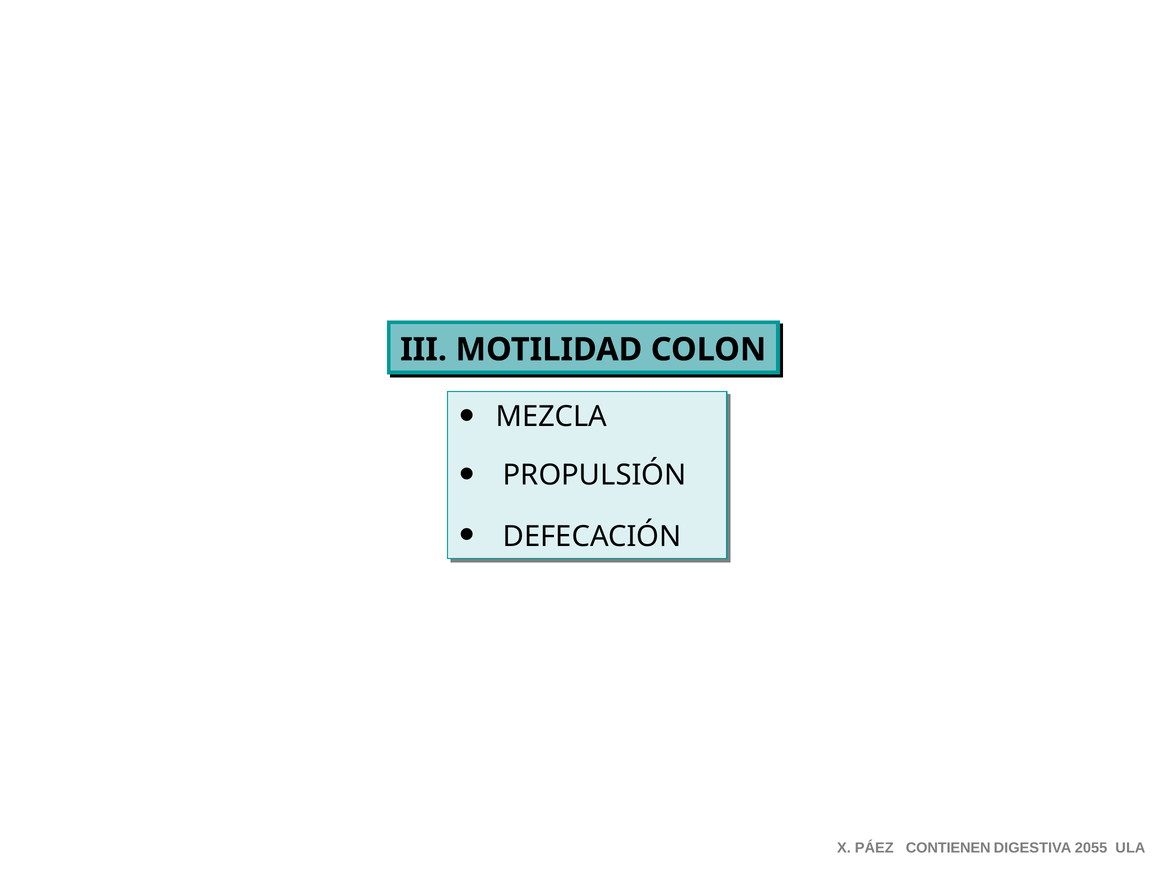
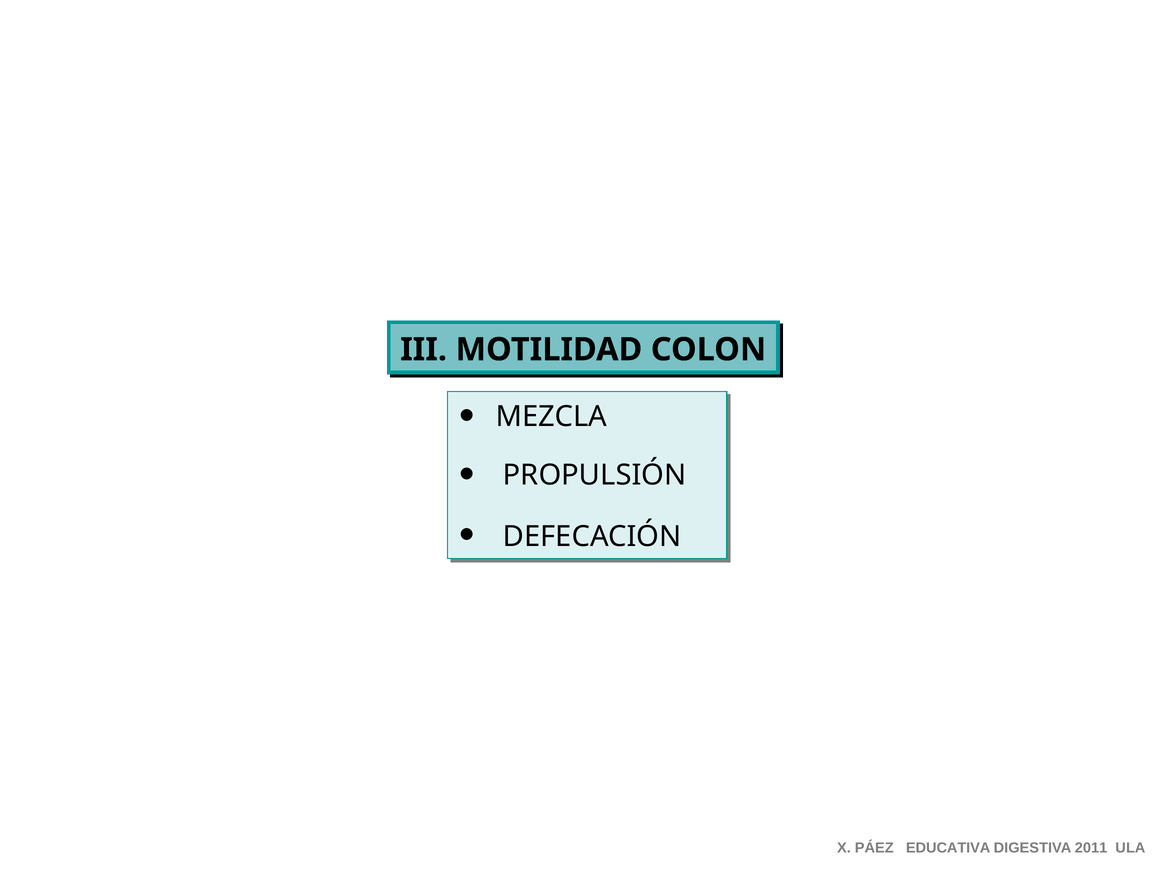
CONTIENEN: CONTIENEN -> EDUCATIVA (948, 848)
2055: 2055 -> 2011 (1091, 848)
